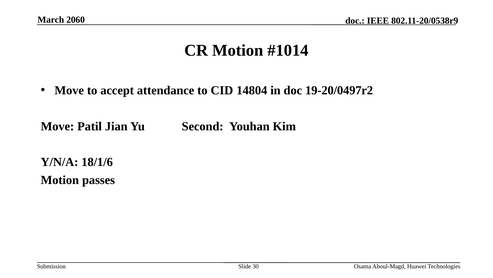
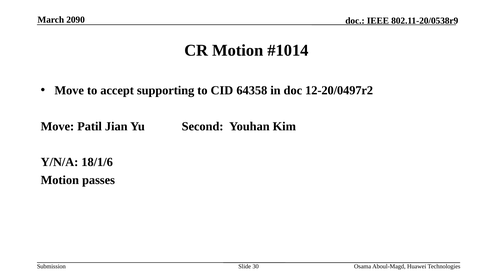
2060: 2060 -> 2090 (76, 20)
attendance: attendance -> supporting (166, 90)
14804: 14804 -> 64358 (252, 90)
19-20/0497r2: 19-20/0497r2 -> 12-20/0497r2 (339, 90)
